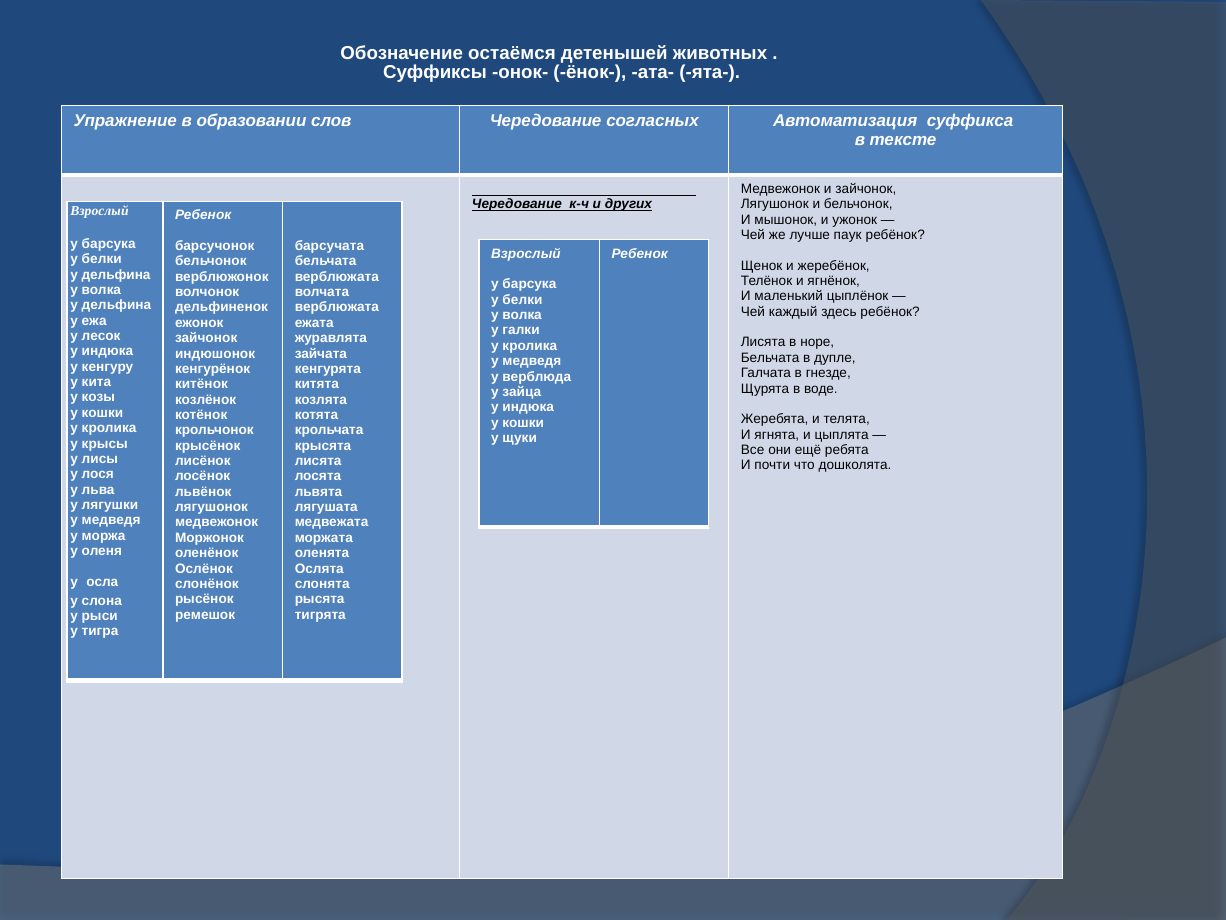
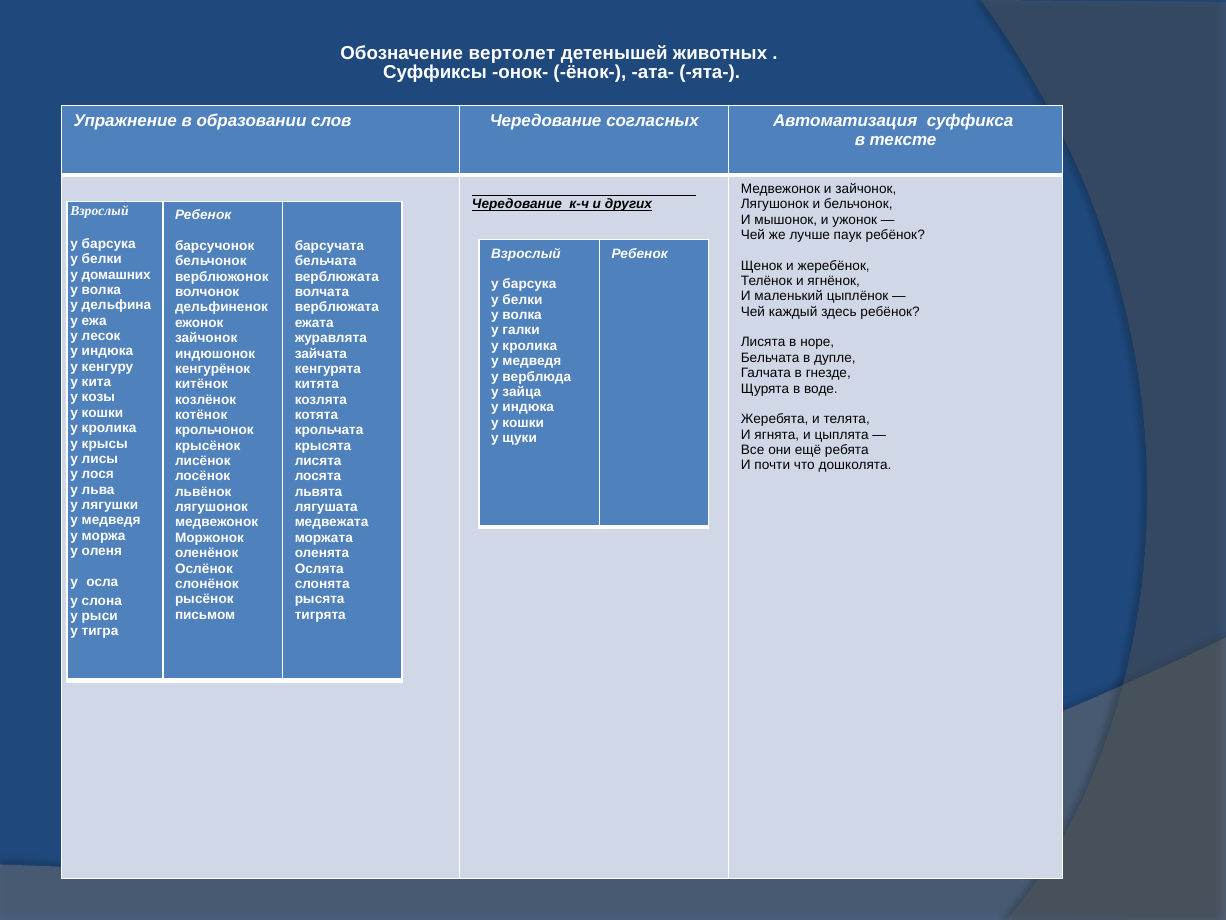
остаёмся: остаёмся -> вертолет (512, 54)
дельфина: дельфина -> домашних (116, 274)
ремешок: ремешок -> письмом (205, 614)
